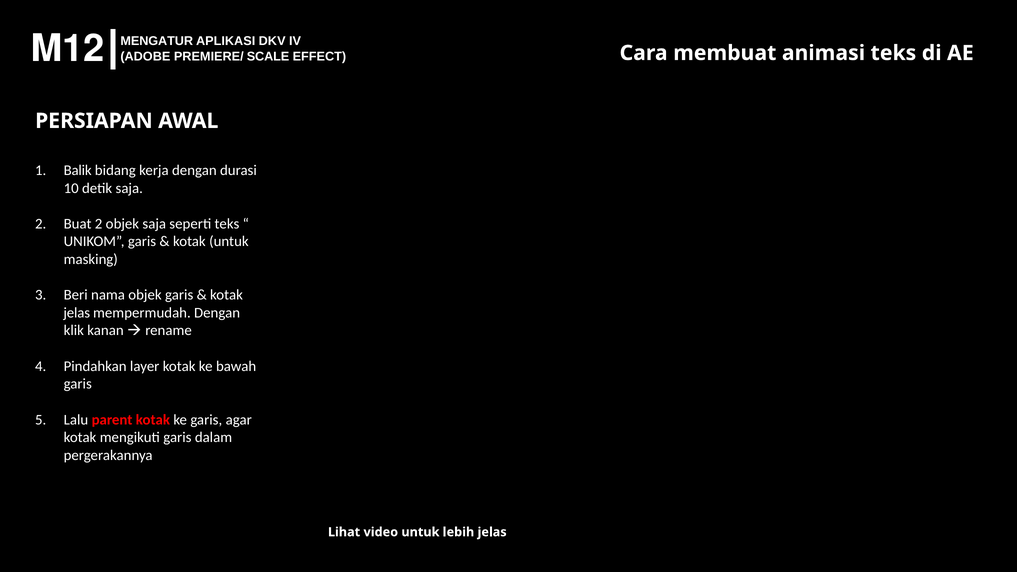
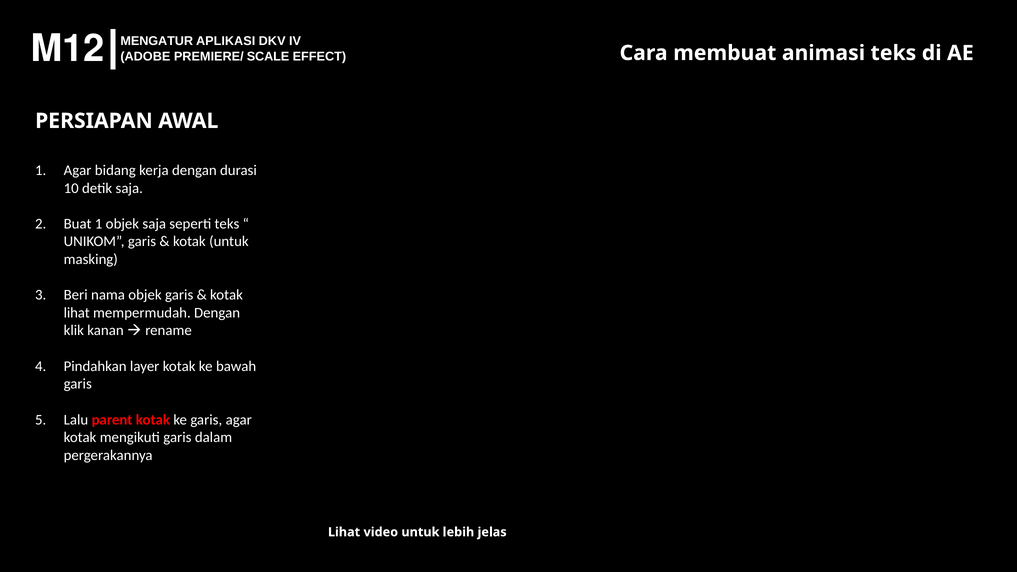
Balik: Balik -> Agar (78, 170)
Buat 2: 2 -> 1 (99, 224)
jelas: jelas -> lihat (77, 313)
